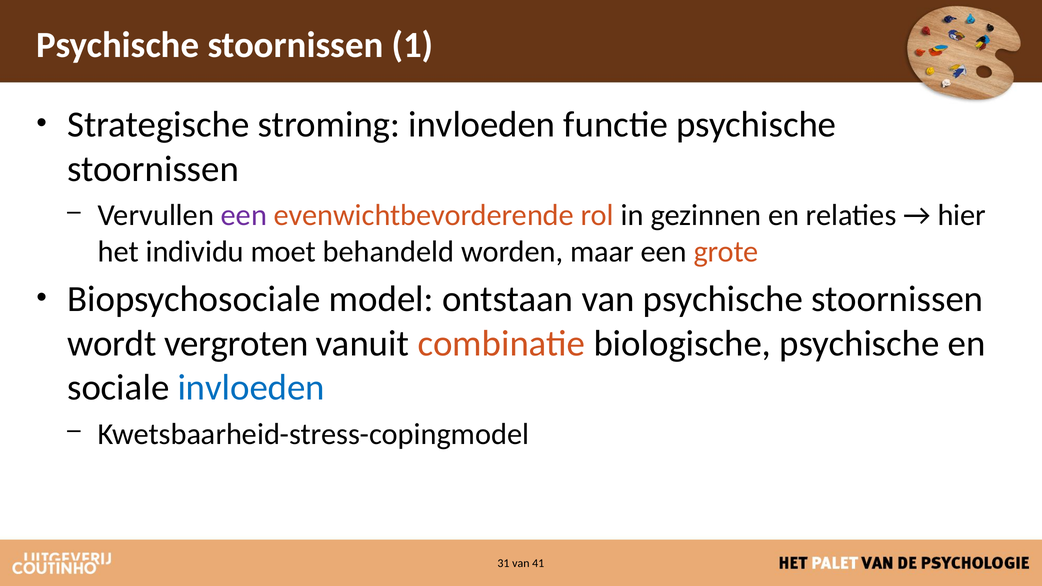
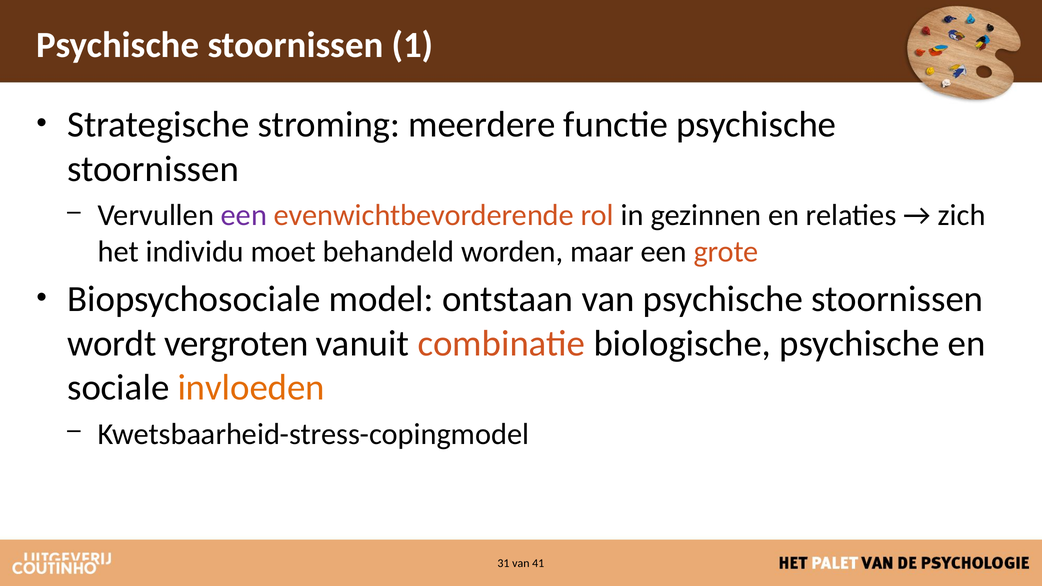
stroming invloeden: invloeden -> meerdere (482, 125)
hier: hier -> zich (961, 215)
invloeden colour: blue -> orange (251, 388)
